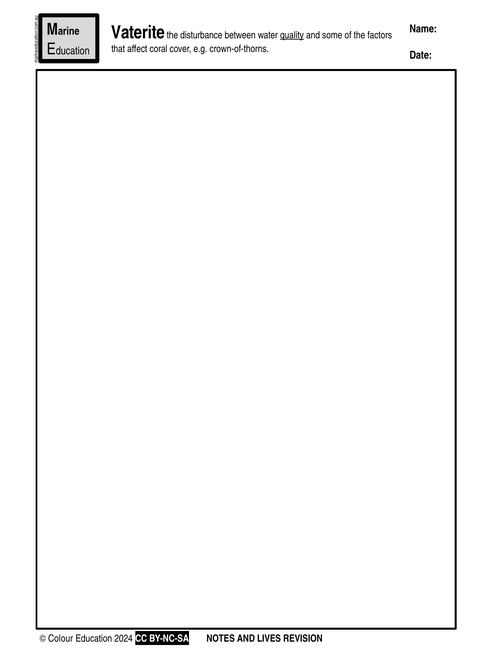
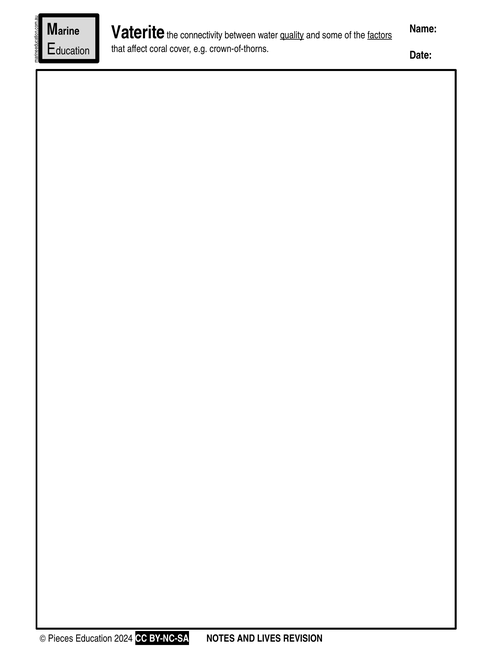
disturbance: disturbance -> connectivity (201, 35)
factors underline: none -> present (380, 35)
Colour: Colour -> Pieces (61, 639)
